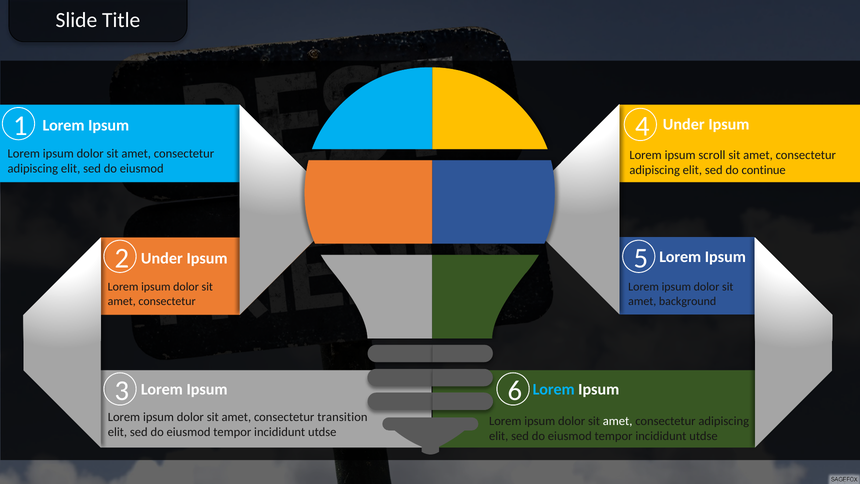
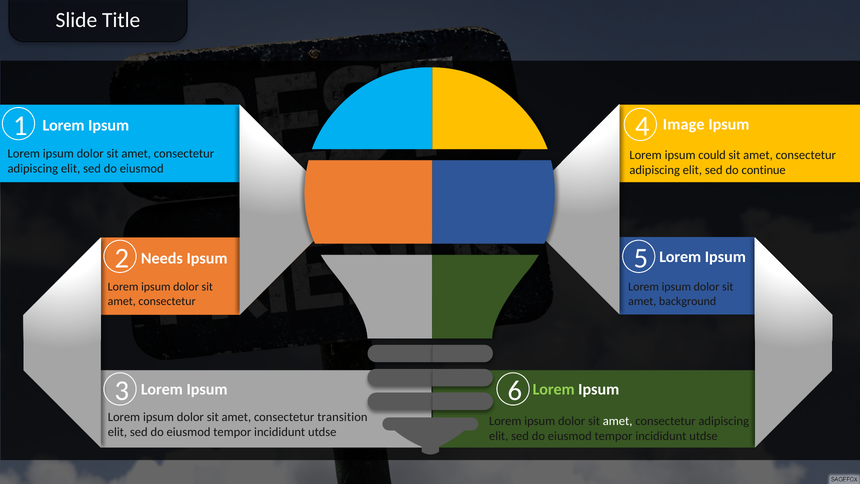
4 Under: Under -> Image (684, 124)
scroll: scroll -> could (712, 155)
Under: Under -> Needs (162, 258)
Lorem colour: light blue -> light green (554, 389)
